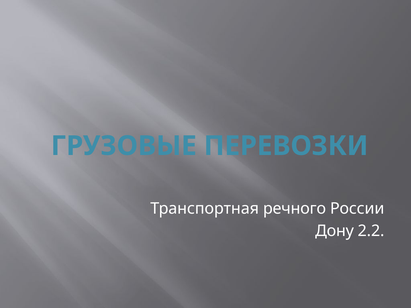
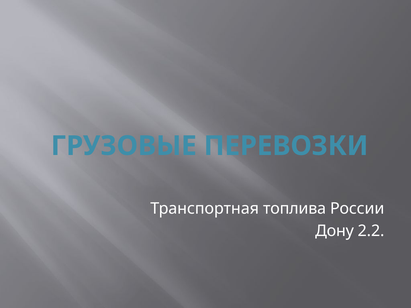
речного: речного -> топлива (295, 209)
